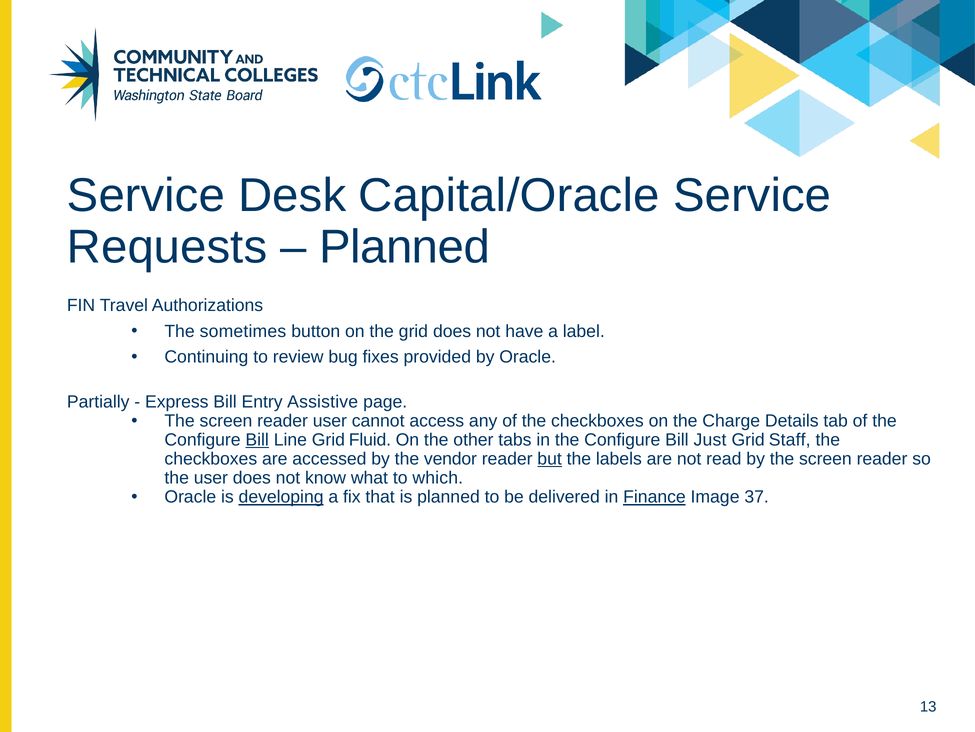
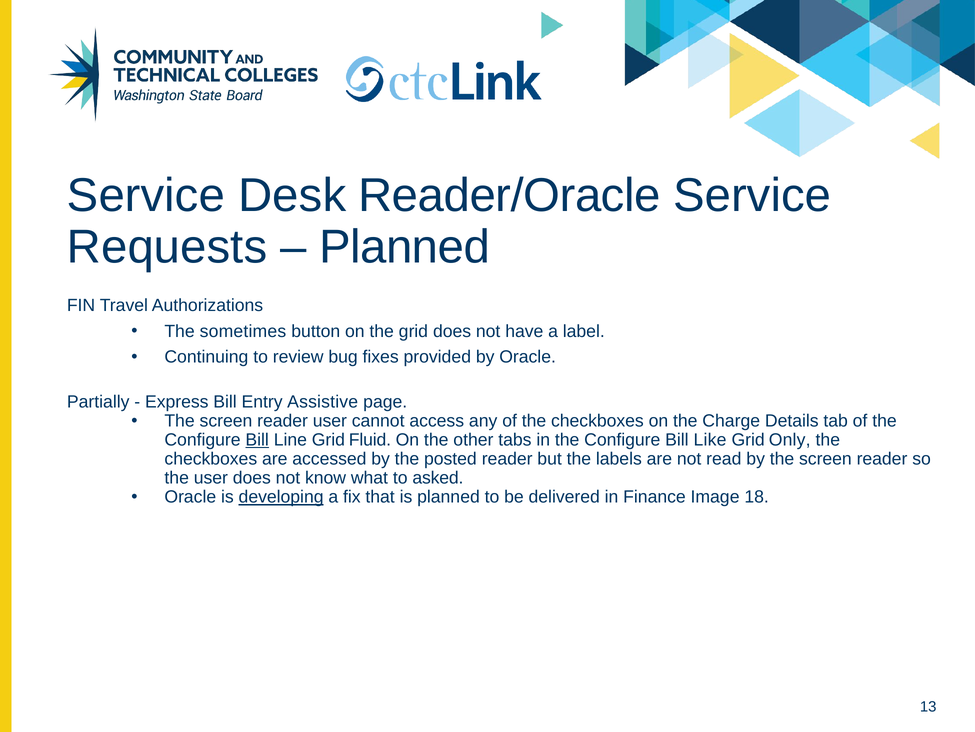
Capital/Oracle: Capital/Oracle -> Reader/Oracle (509, 195)
Just: Just -> Like (710, 440)
Staff: Staff -> Only (790, 440)
vendor: vendor -> posted (450, 459)
but underline: present -> none (550, 459)
which: which -> asked (438, 478)
Finance underline: present -> none (655, 497)
37: 37 -> 18 (757, 497)
